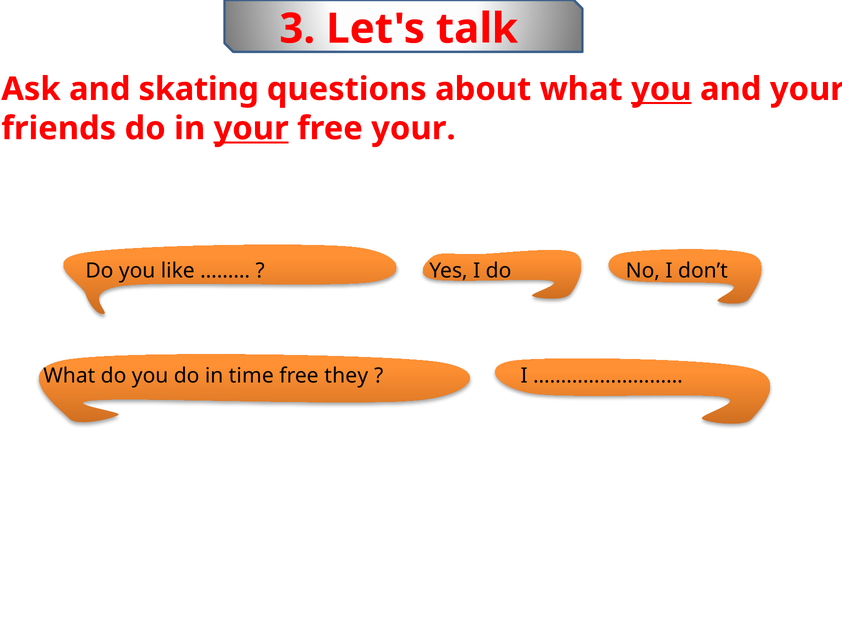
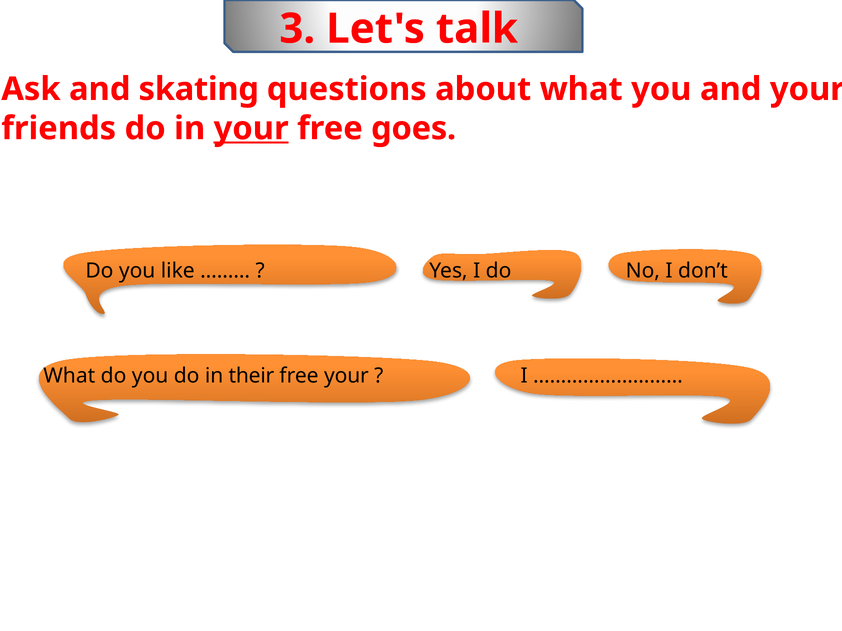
you underline: present -> none (661, 89)
free your: your -> goes (414, 129)
time: time -> their (251, 376)
free they: they -> your (346, 376)
